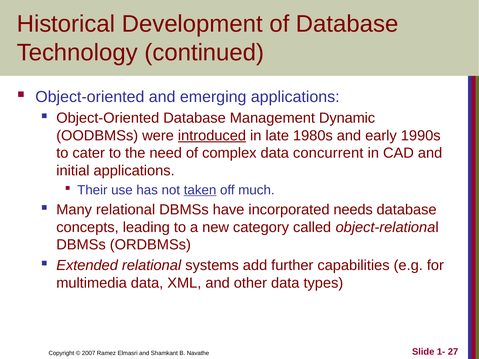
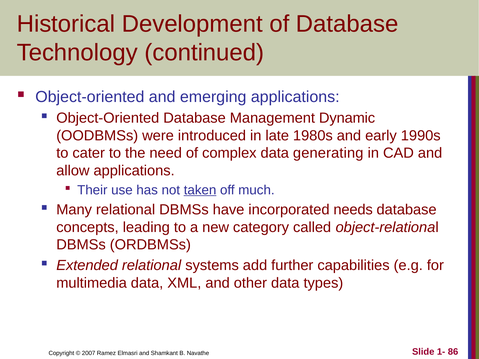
introduced underline: present -> none (212, 136)
concurrent: concurrent -> generating (328, 153)
initial: initial -> allow (73, 171)
27: 27 -> 86 (453, 352)
